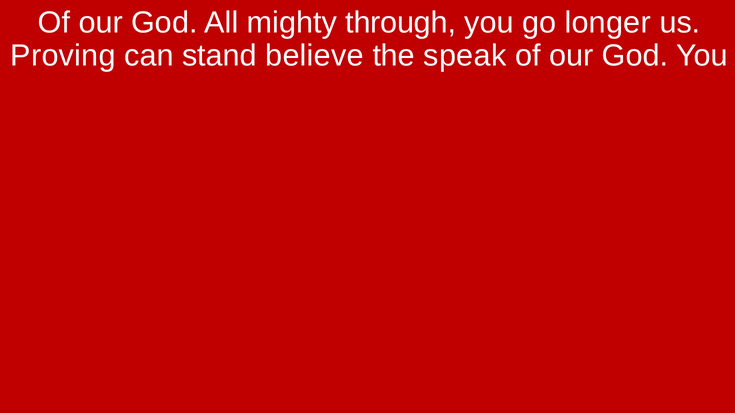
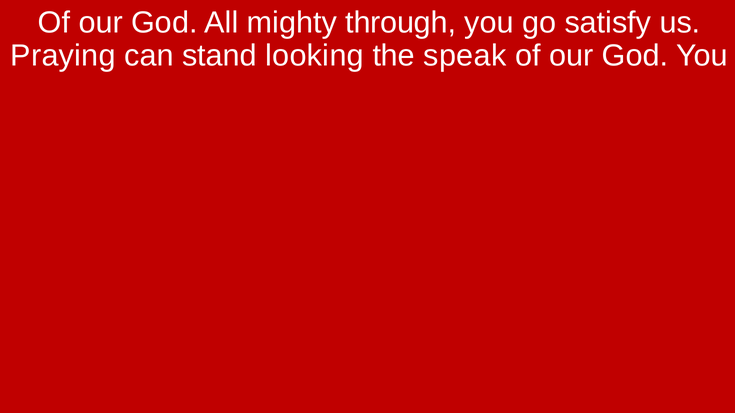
longer: longer -> satisfy (608, 23)
Proving: Proving -> Praying (63, 56)
believe: believe -> looking (315, 56)
